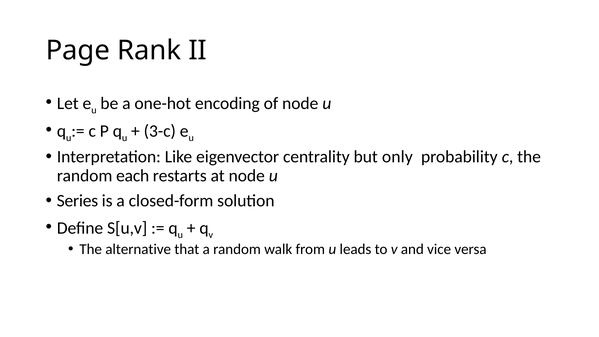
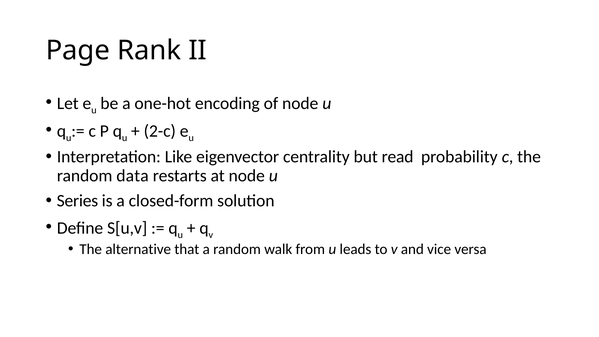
3-c: 3-c -> 2-c (160, 131)
only: only -> read (398, 157)
each: each -> data (133, 176)
